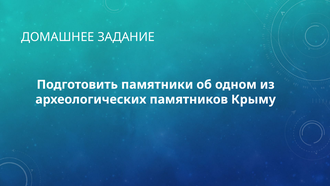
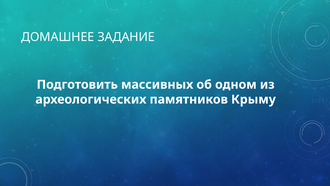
памятники: памятники -> массивных (157, 84)
